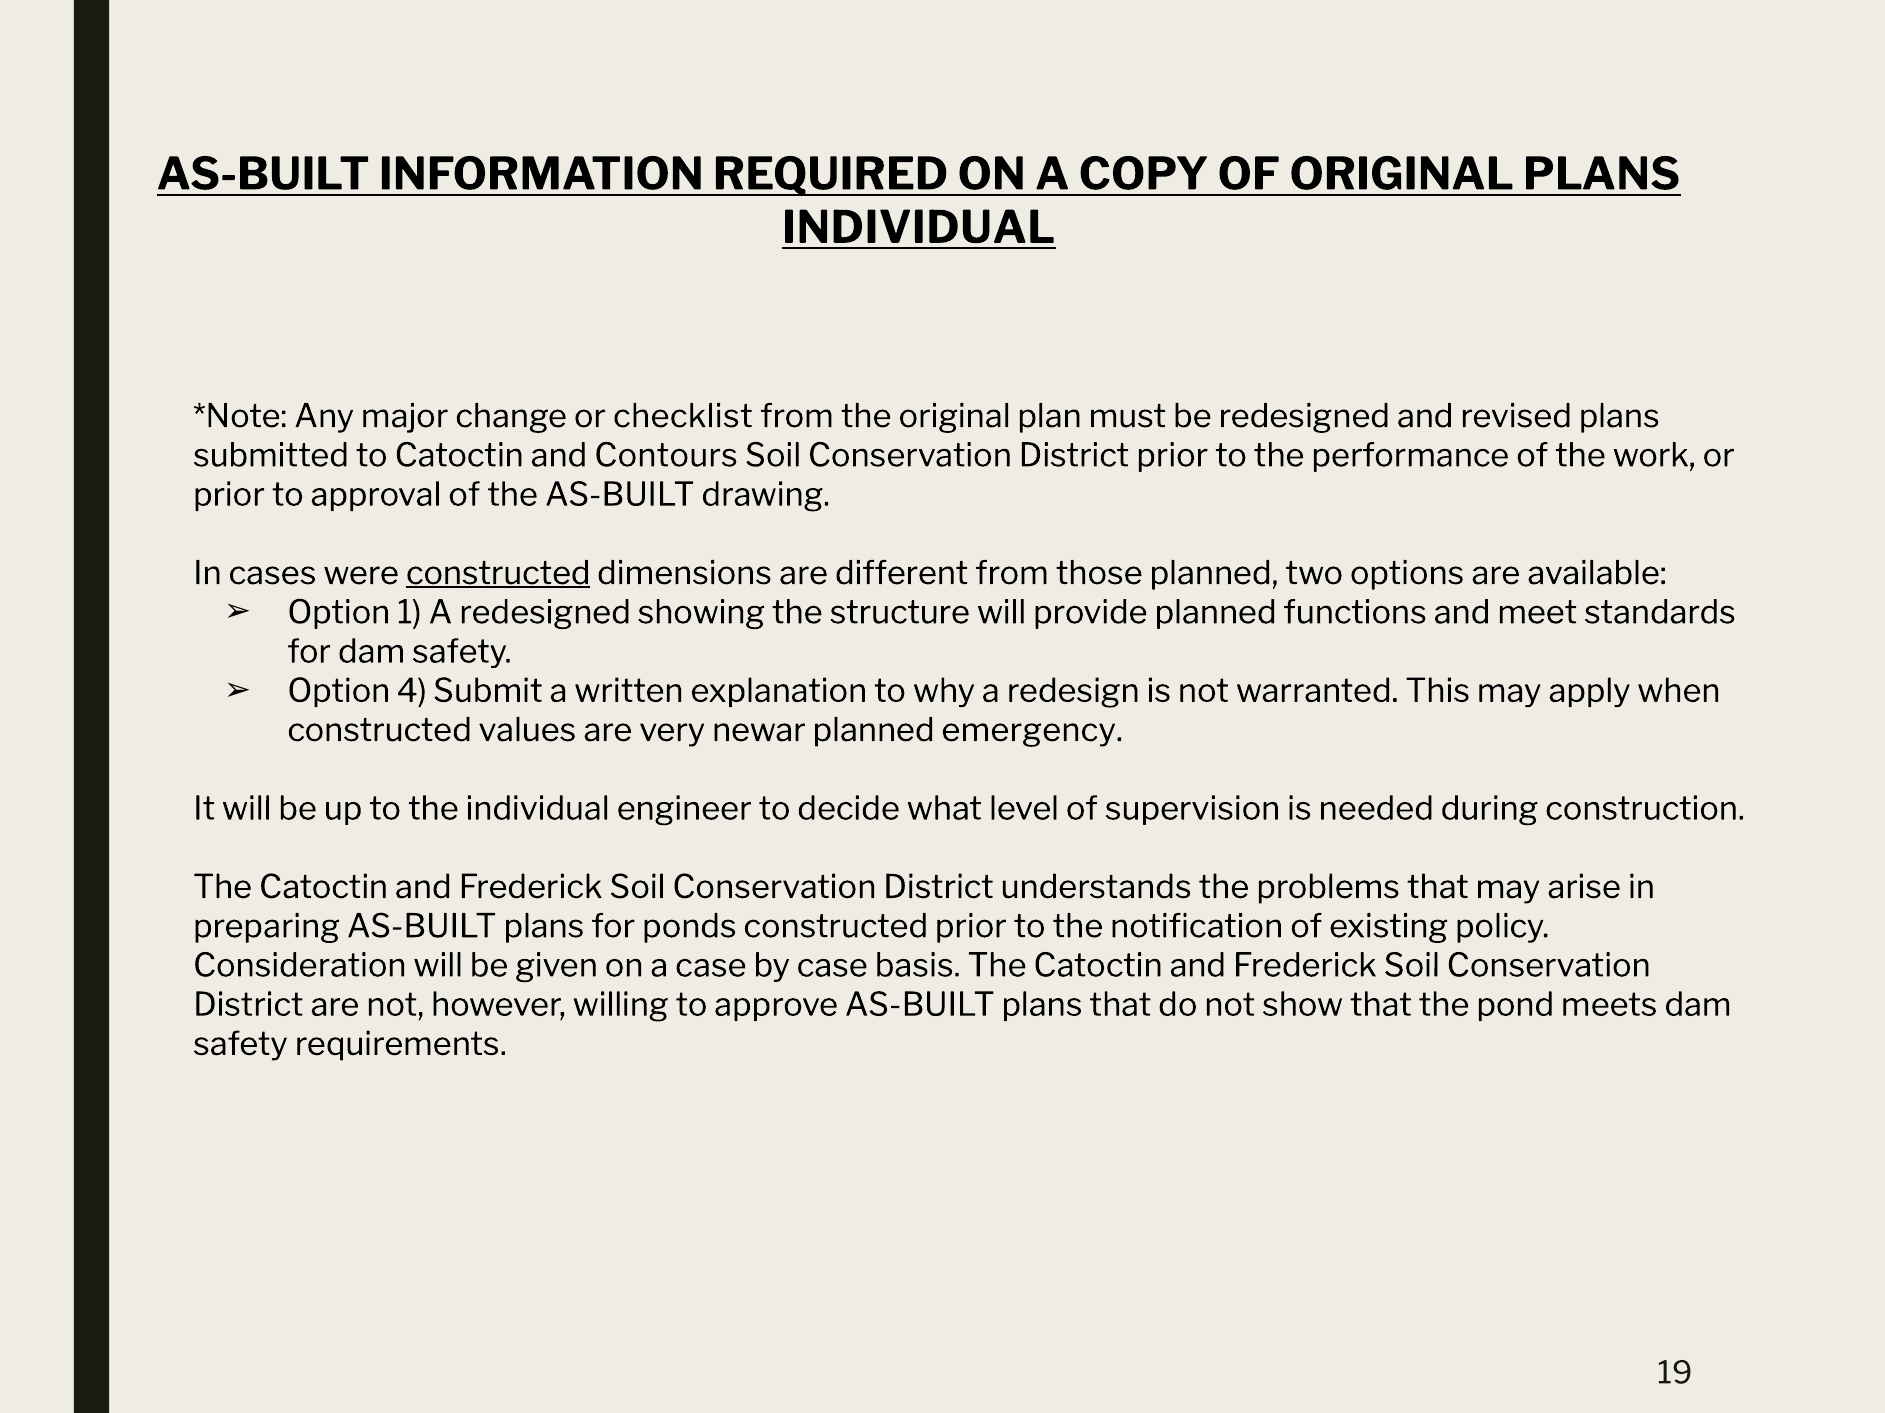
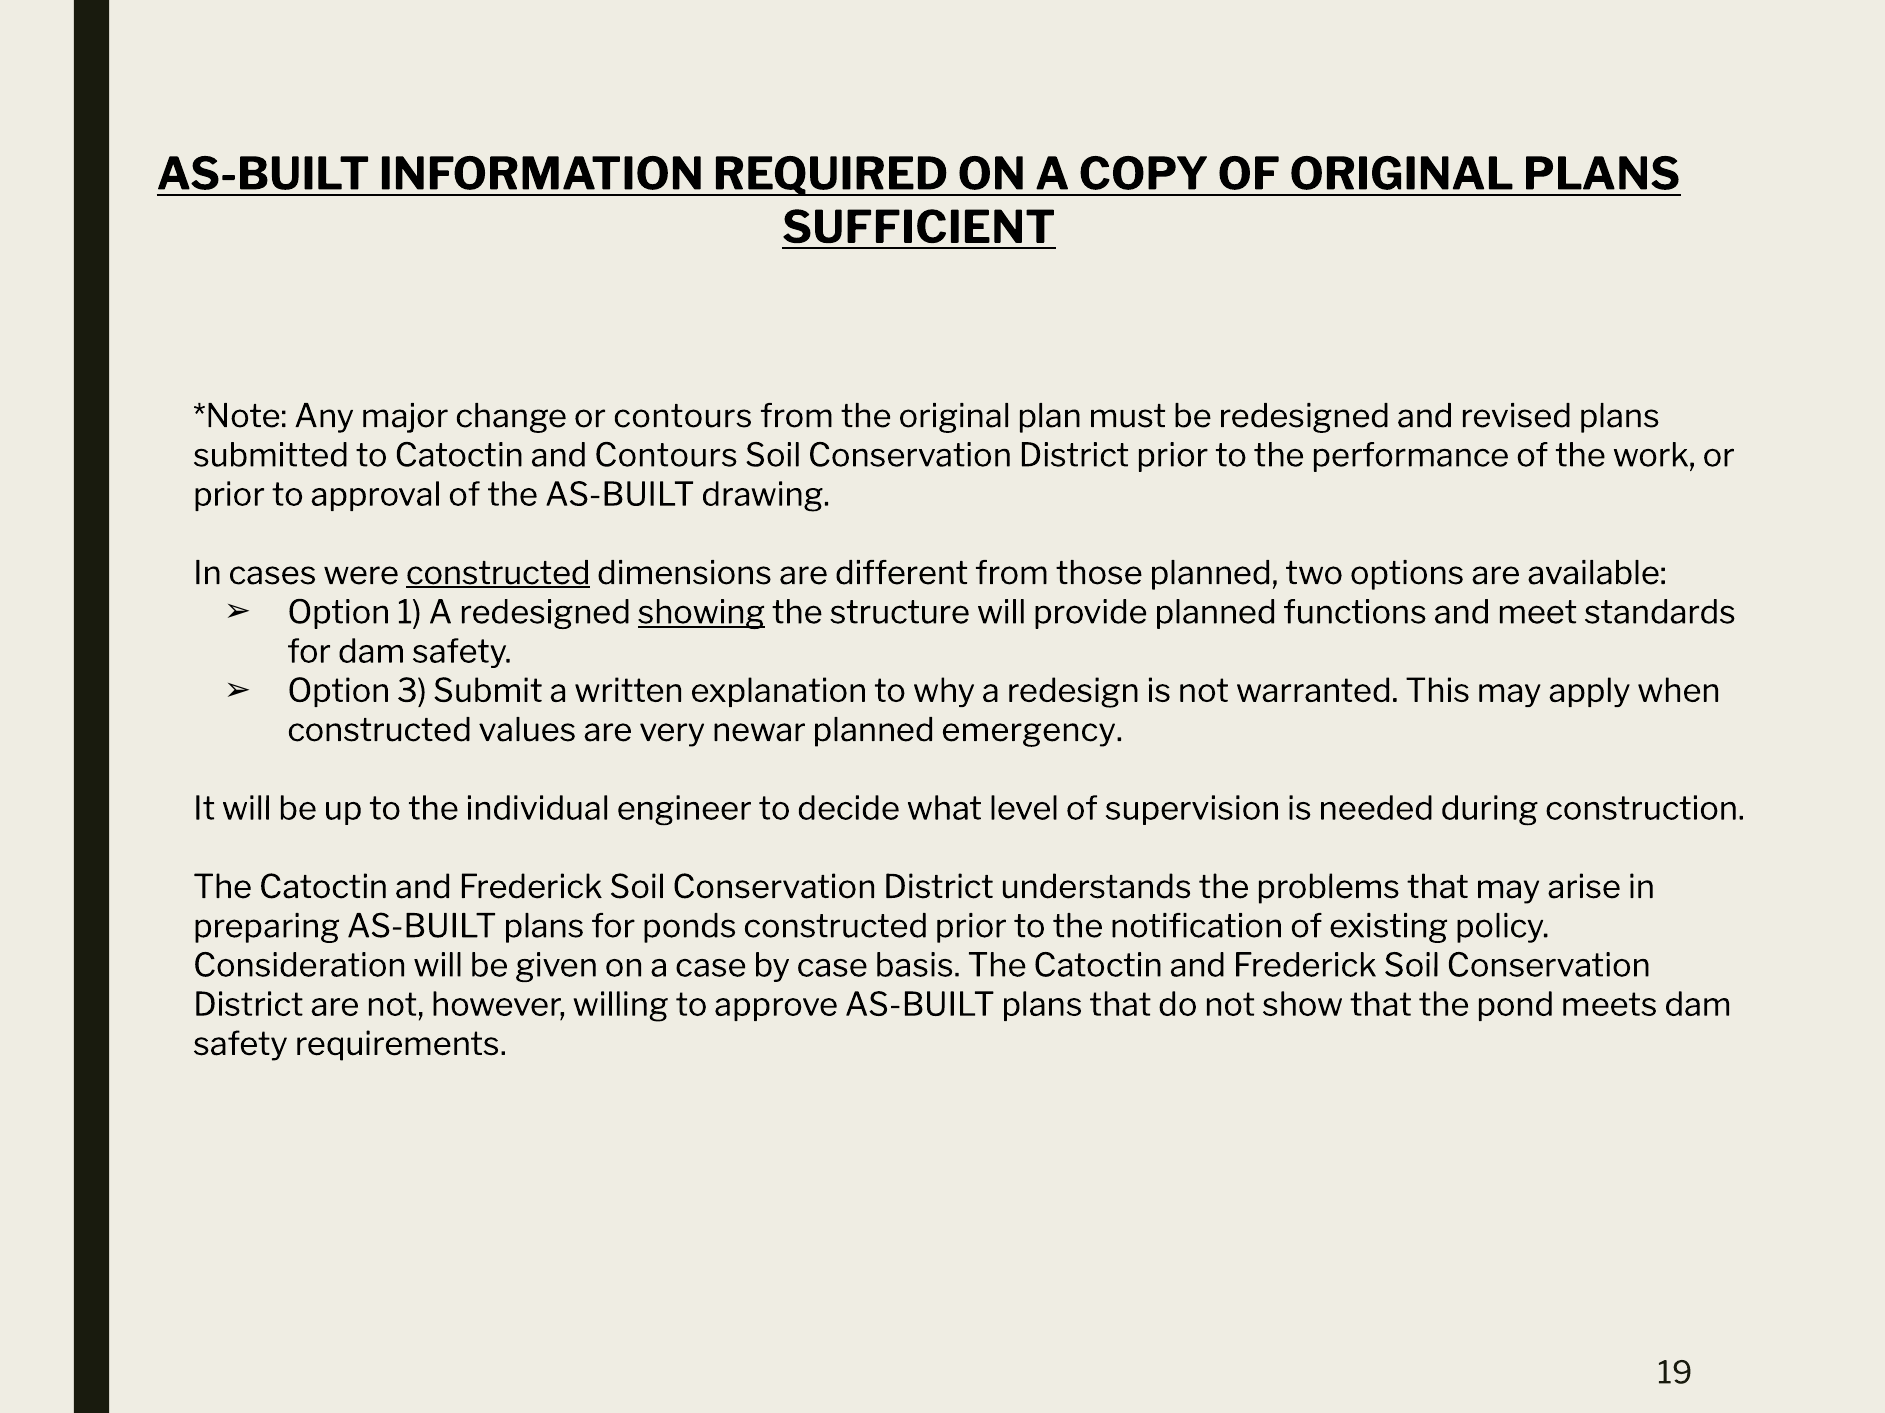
INDIVIDUAL: INDIVIDUAL -> SUFFICIENT (919, 228)
or checklist: checklist -> contours (683, 417)
showing underline: none -> present (701, 613)
4: 4 -> 3 (412, 691)
